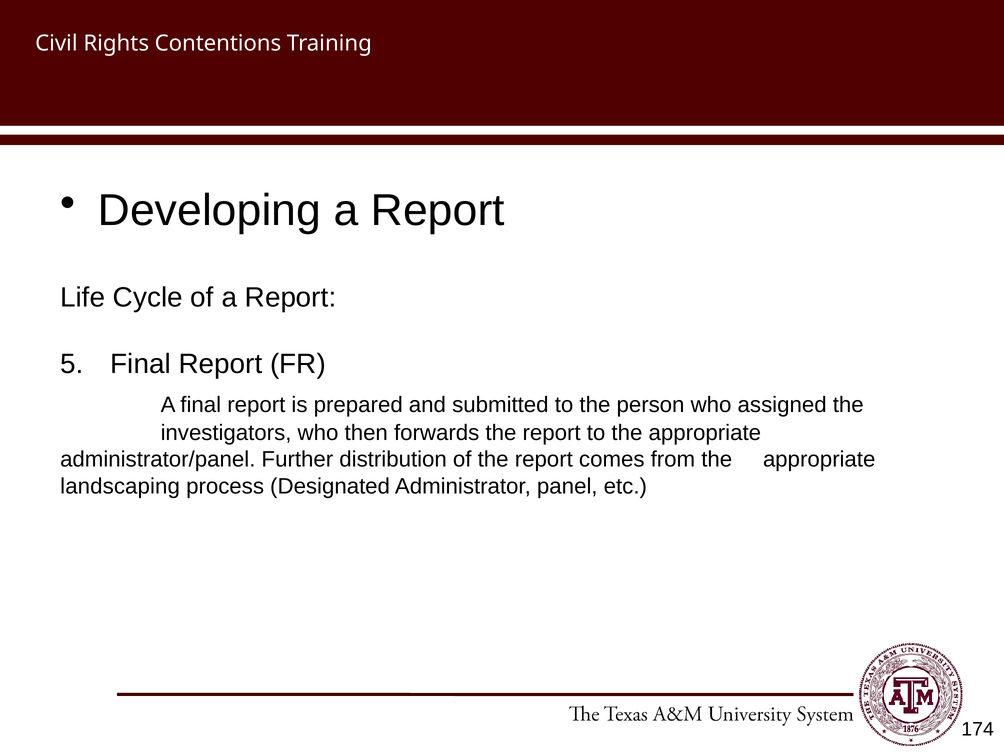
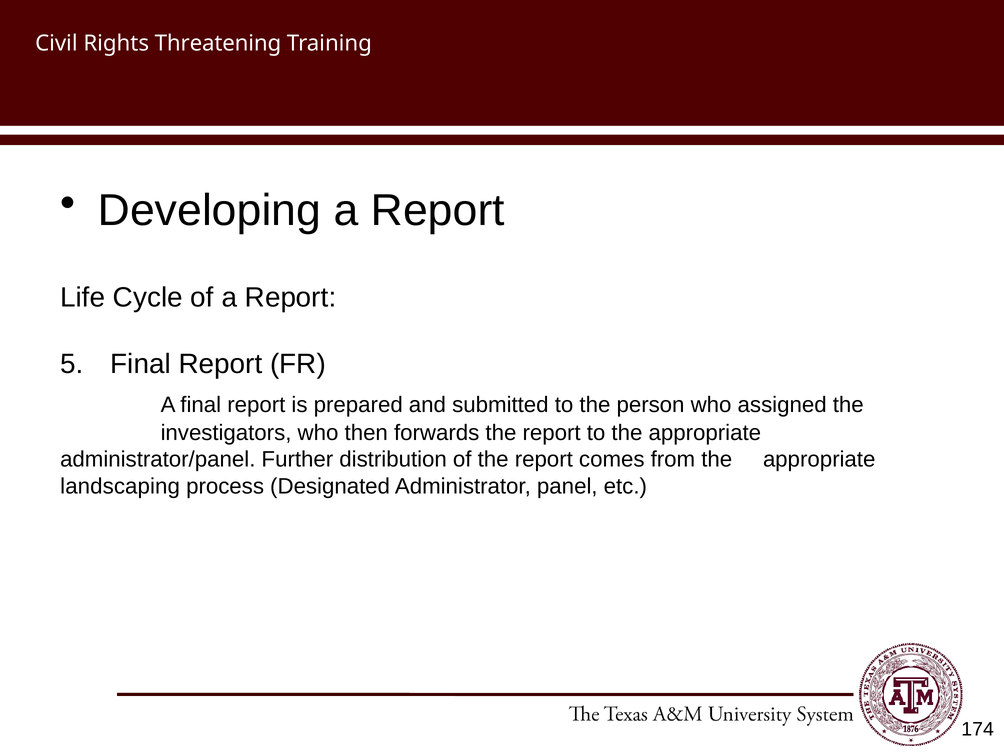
Contentions: Contentions -> Threatening (218, 43)
